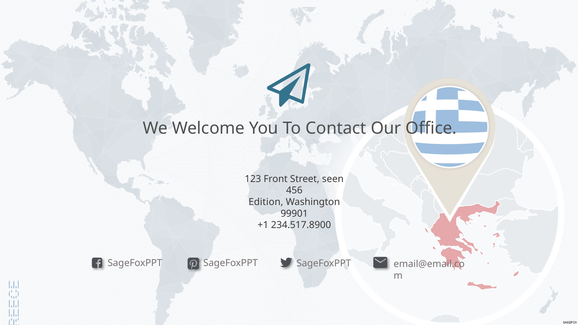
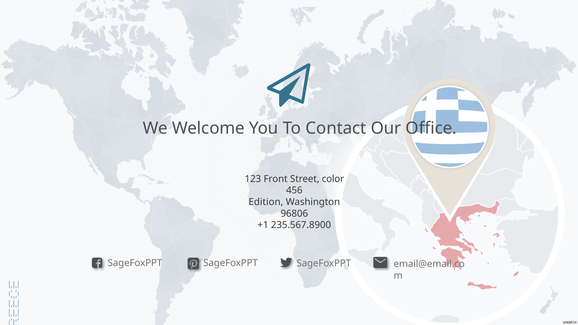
seen: seen -> color (333, 179)
99901: 99901 -> 96806 (294, 214)
234.517.8900: 234.517.8900 -> 235.567.8900 (301, 225)
